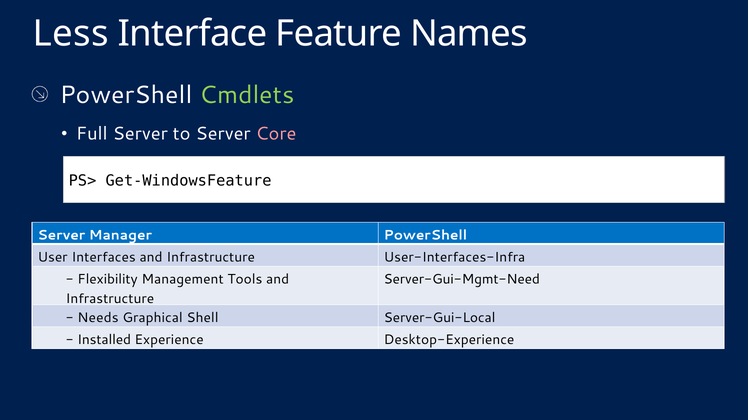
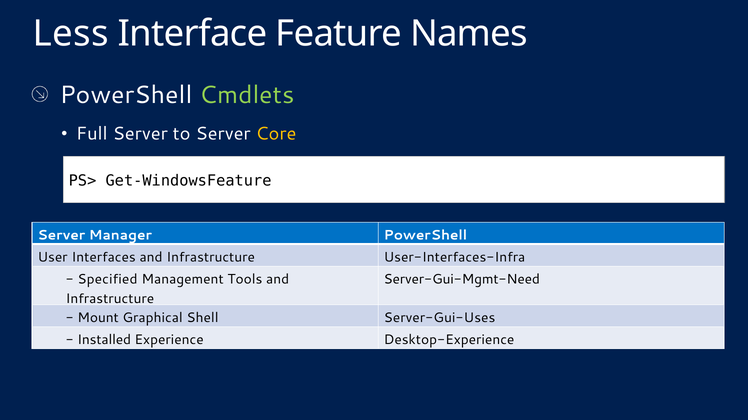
Core colour: pink -> yellow (276, 134)
Flexibility: Flexibility -> Specified (107, 280)
Needs: Needs -> Mount (98, 318)
Server-Gui-Local: Server-Gui-Local -> Server-Gui-Uses (440, 318)
